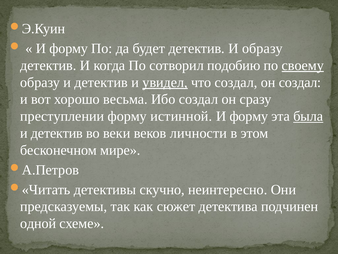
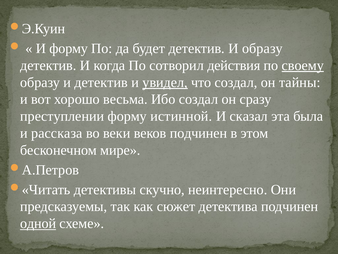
подобию: подобию -> действия (234, 65)
он создал: создал -> тайны (300, 82)
форму: форму -> сказал (249, 116)
была underline: present -> none (308, 116)
детектив: детектив -> рассказа (57, 133)
веков личности: личности -> подчинен (198, 133)
одной underline: none -> present (38, 223)
